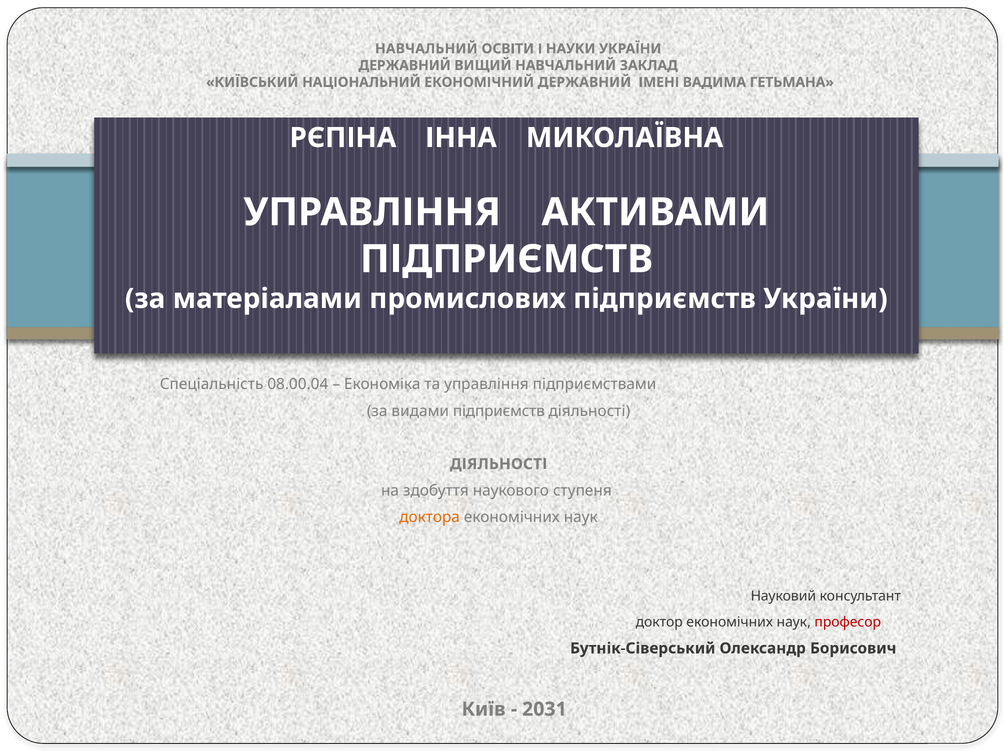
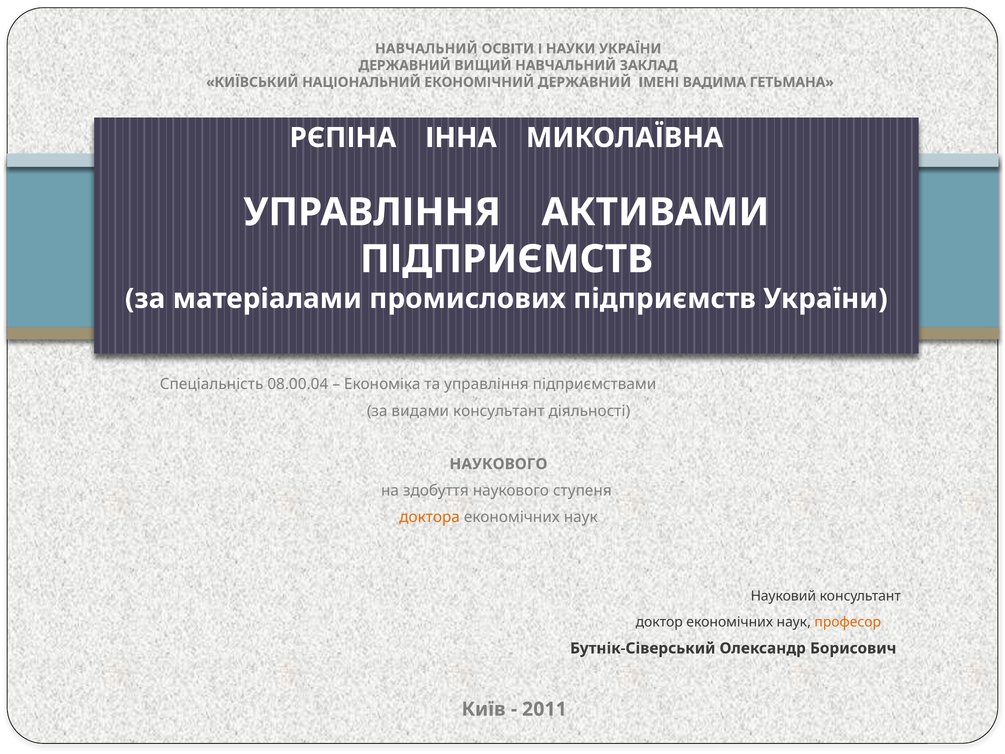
видами підприємств: підприємств -> консультант (499, 411)
ДІЯЛЬНОСТІ: ДІЯЛЬНОСТІ -> НАУКОВОГО (498, 464)
професор colour: red -> orange (848, 622)
2031: 2031 -> 2011 (544, 709)
